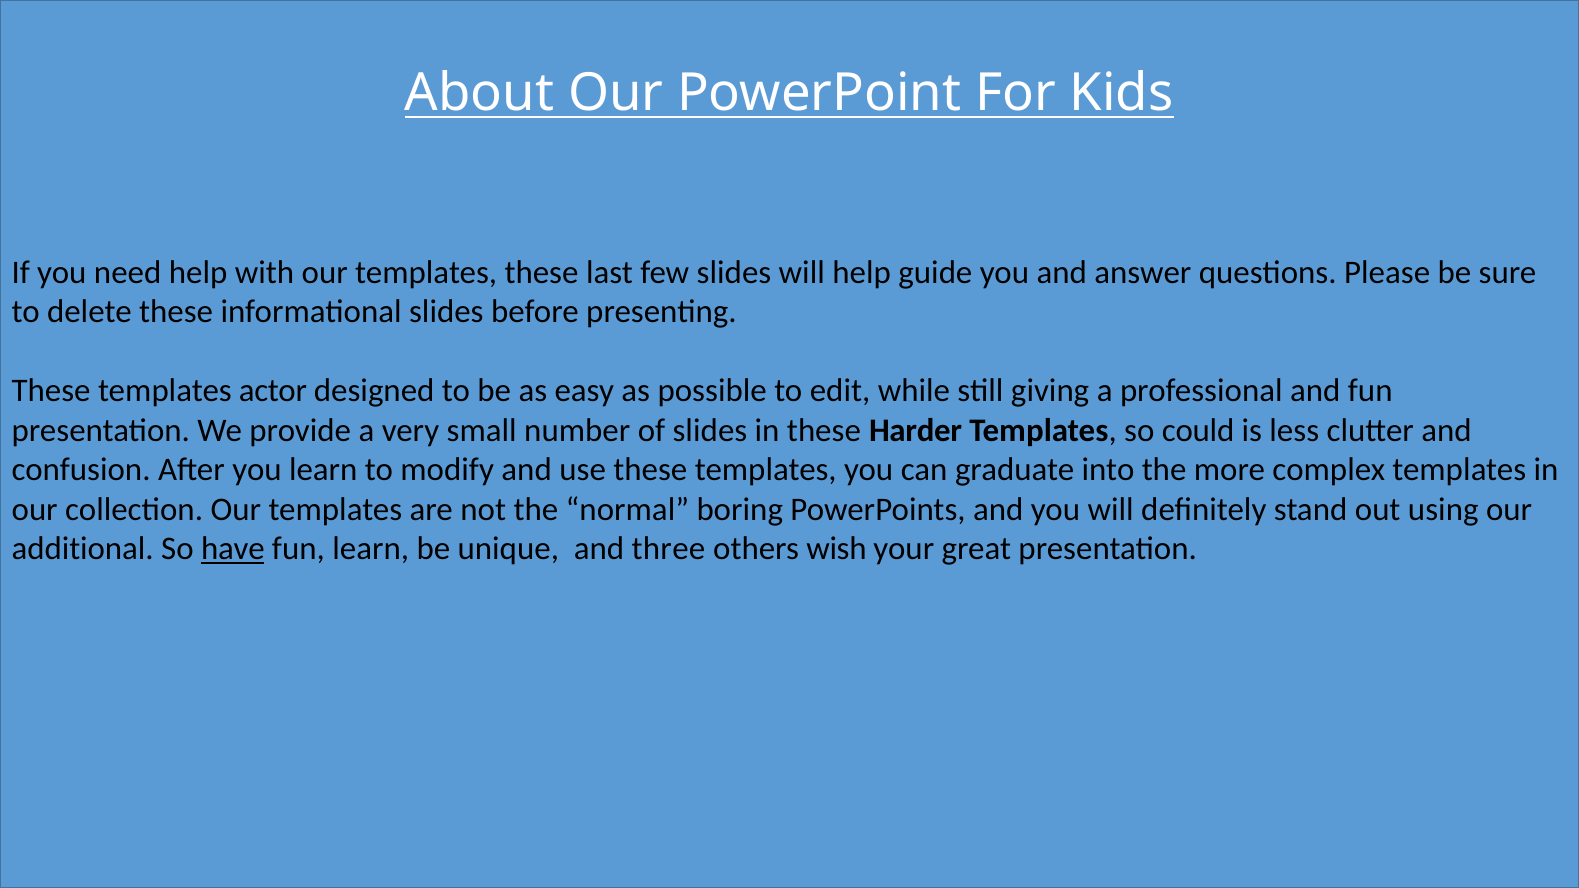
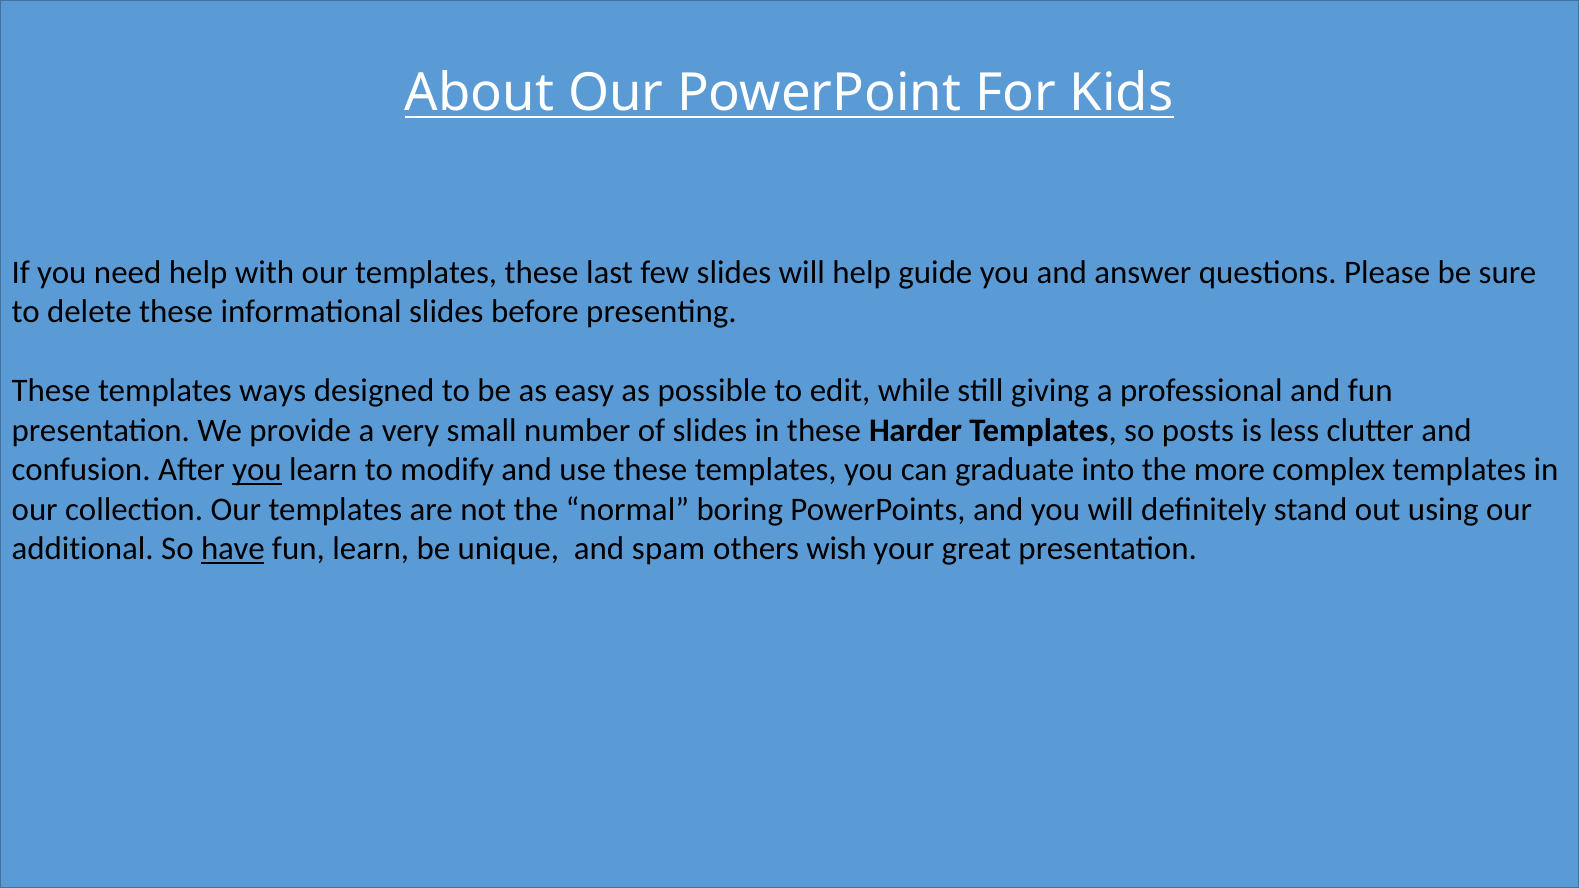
actor: actor -> ways (273, 391)
could: could -> posts (1198, 431)
you underline: none -> present (257, 470)
three: three -> spam (668, 549)
